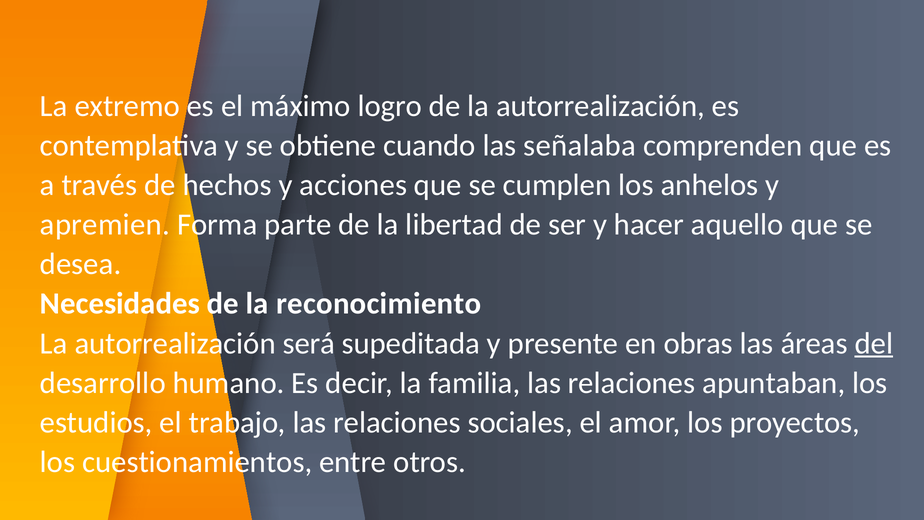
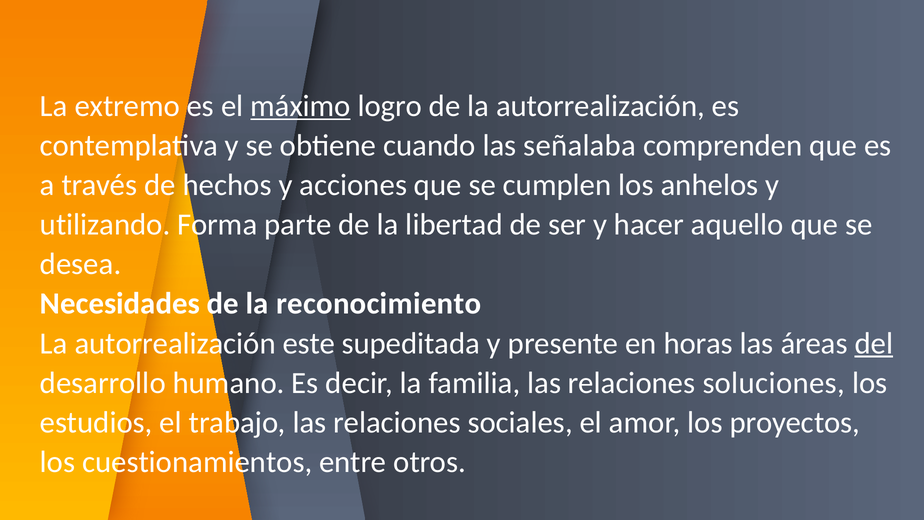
máximo underline: none -> present (300, 106)
apremien: apremien -> utilizando (105, 225)
será: será -> este (309, 343)
obras: obras -> horas (698, 343)
apuntaban: apuntaban -> soluciones (774, 383)
